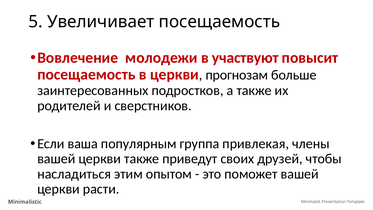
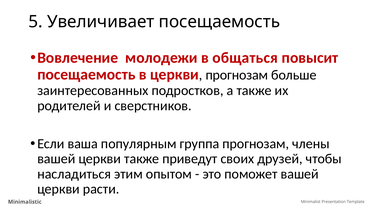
участвуют: участвуют -> общаться (245, 58)
группа привлекая: привлекая -> прогнозам (256, 144)
